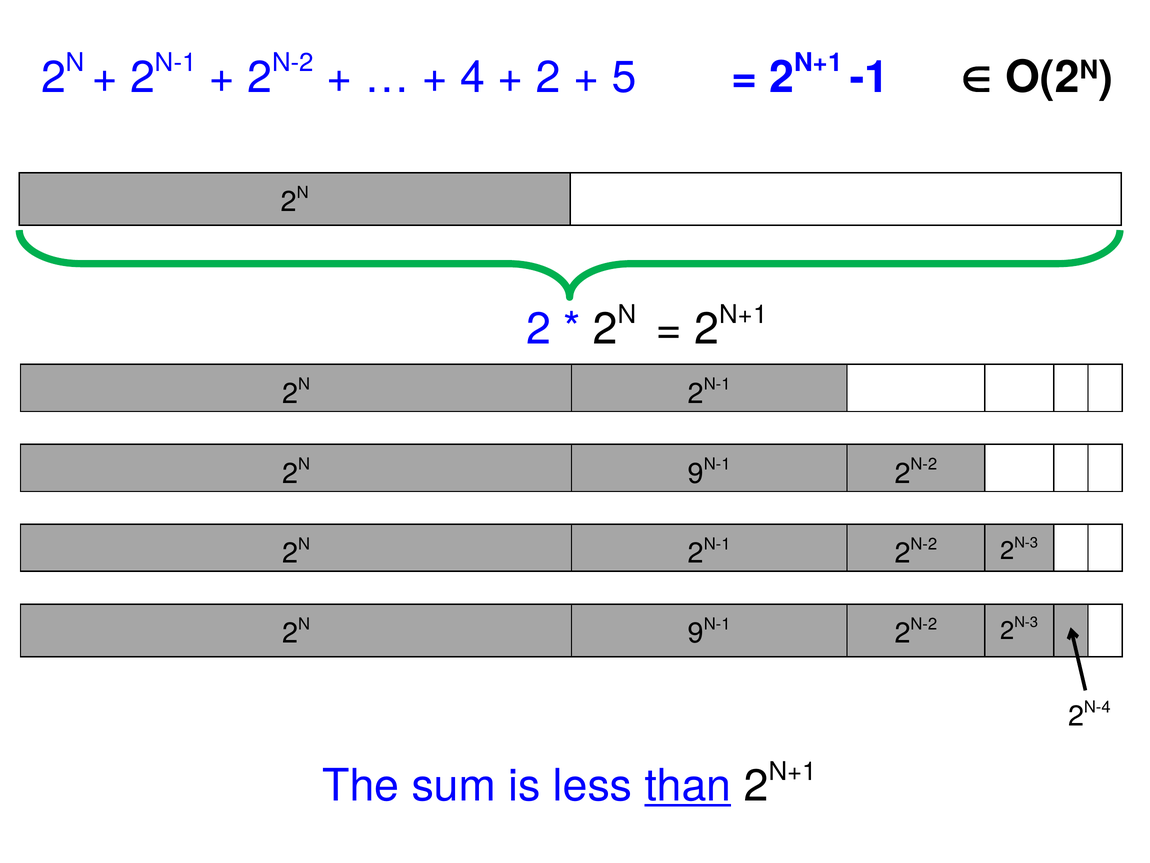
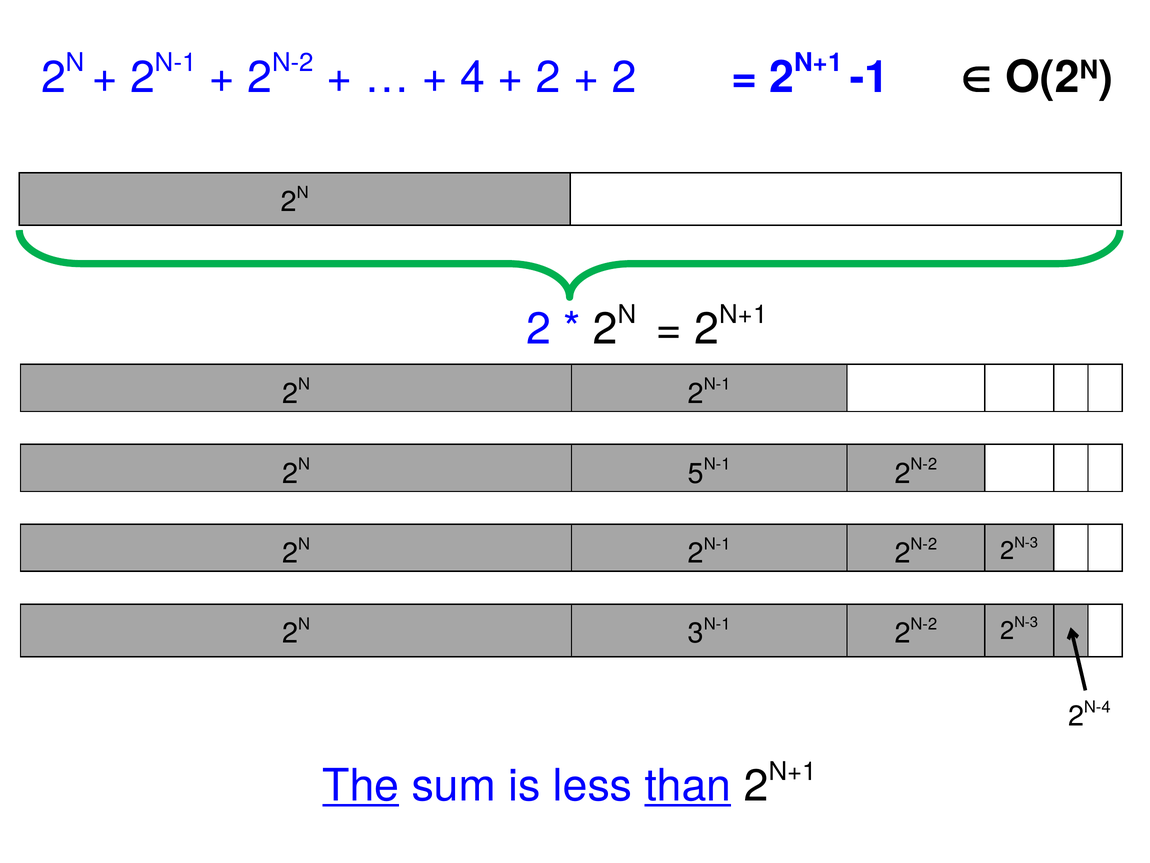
5: 5 -> 2 (624, 77)
9: 9 -> 5 (696, 473)
9: 9 -> 3 (696, 633)
The underline: none -> present (361, 786)
